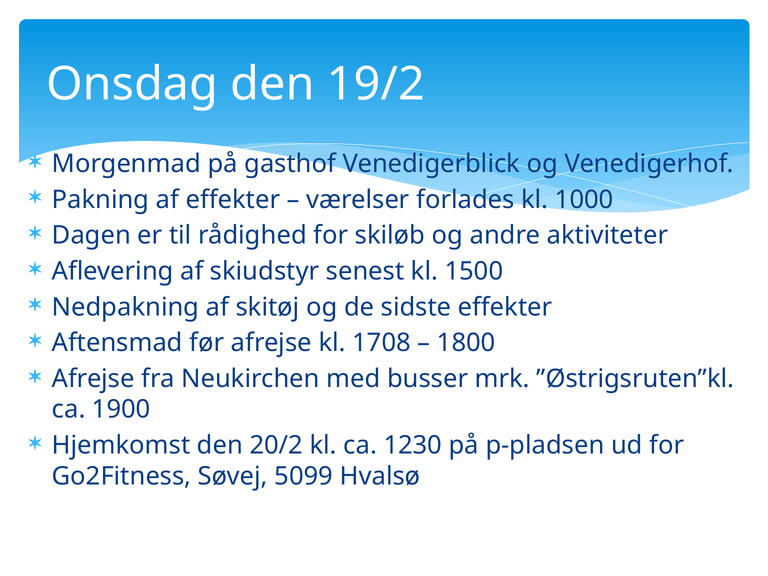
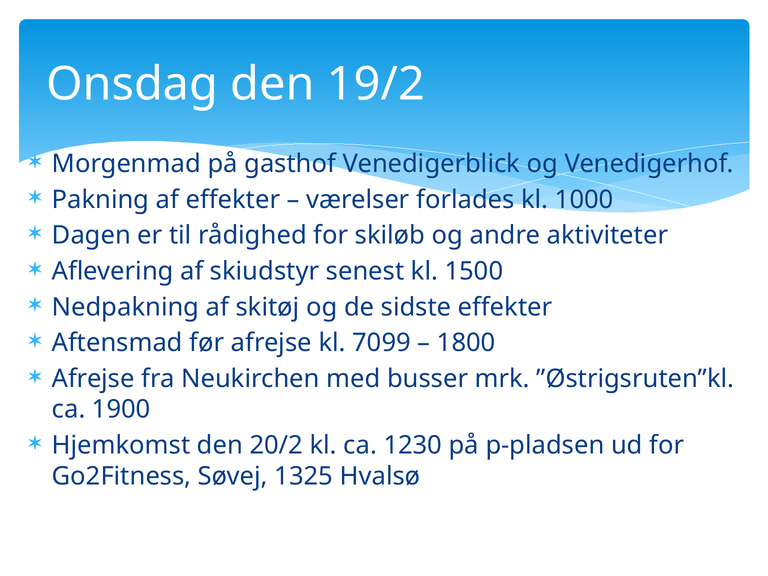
1708: 1708 -> 7099 (382, 343)
5099: 5099 -> 1325 (304, 476)
